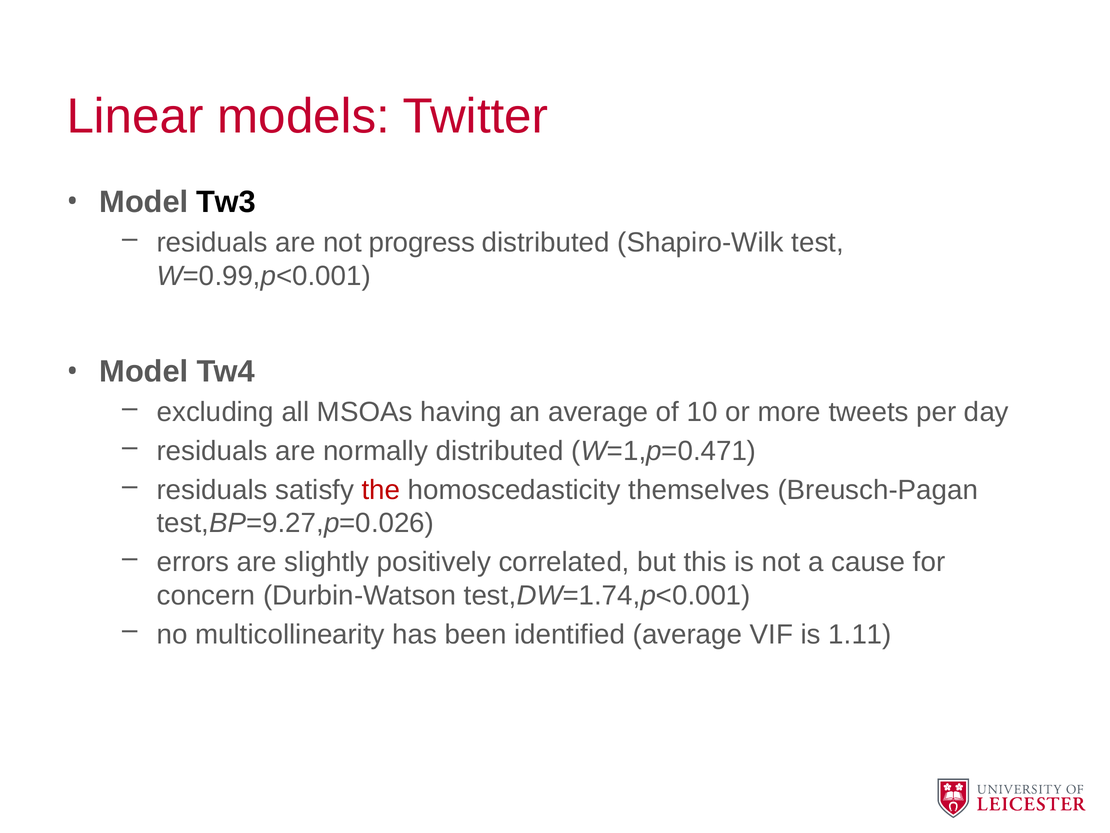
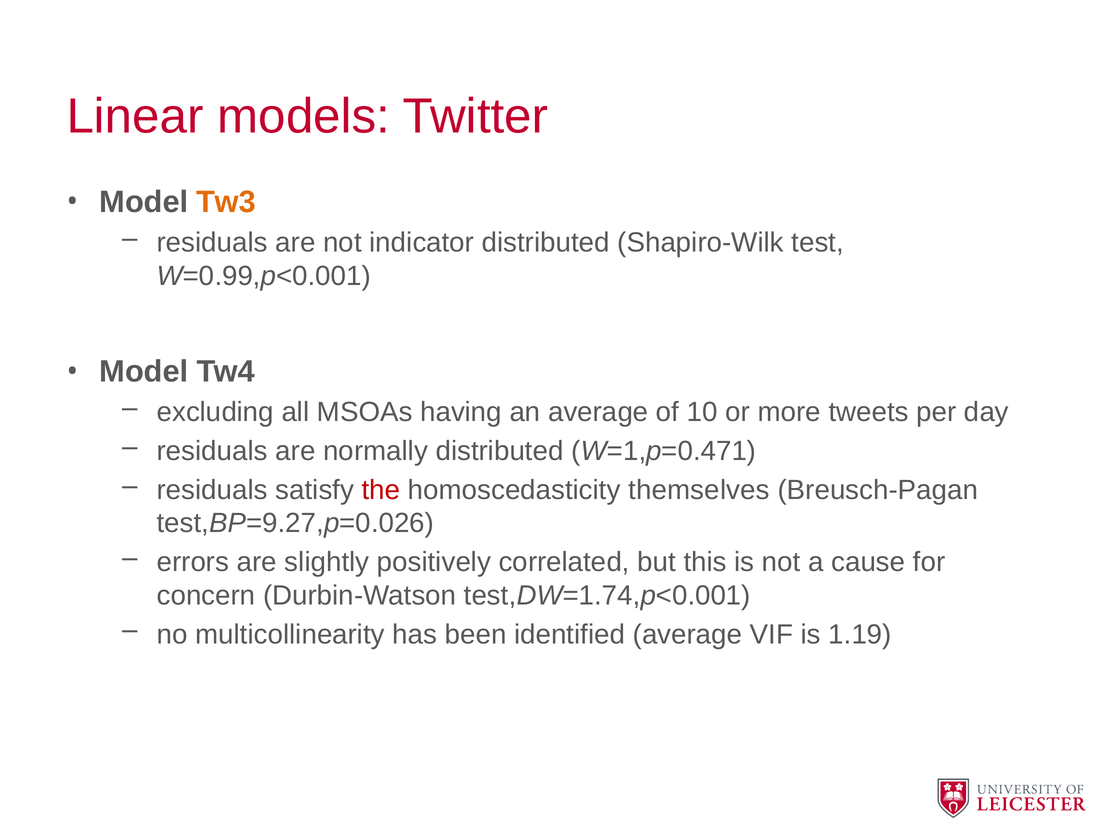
Tw3 colour: black -> orange (226, 202)
progress: progress -> indicator (422, 242)
1.11: 1.11 -> 1.19 (860, 634)
